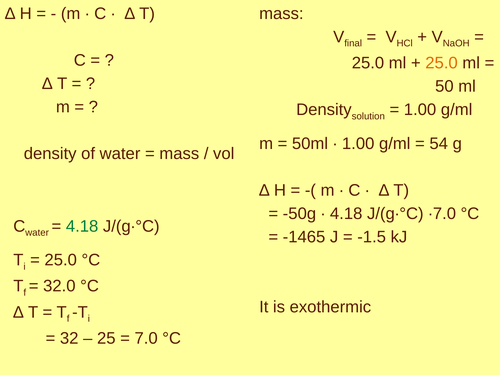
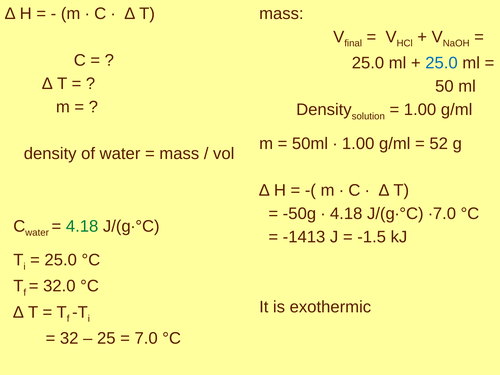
25.0 colour: orange -> blue (442, 63)
54: 54 -> 52 (439, 144)
-1465: -1465 -> -1413 (304, 237)
